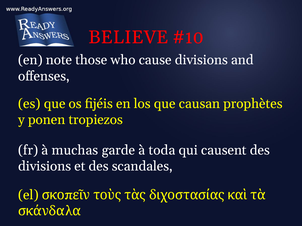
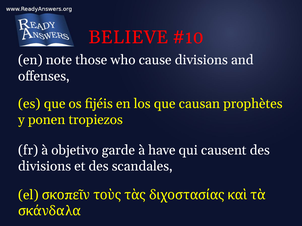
muchas: muchas -> objetivo (75, 150)
toda: toda -> have (162, 150)
